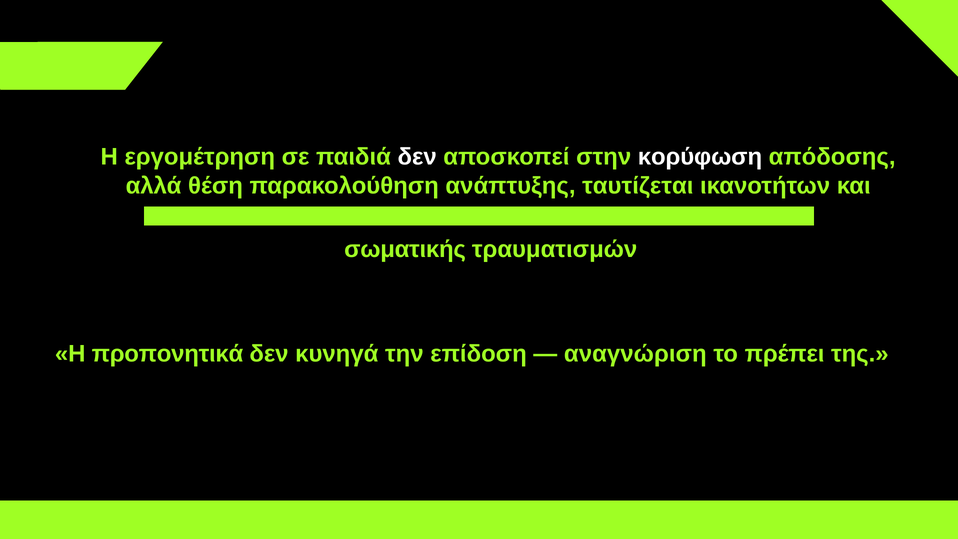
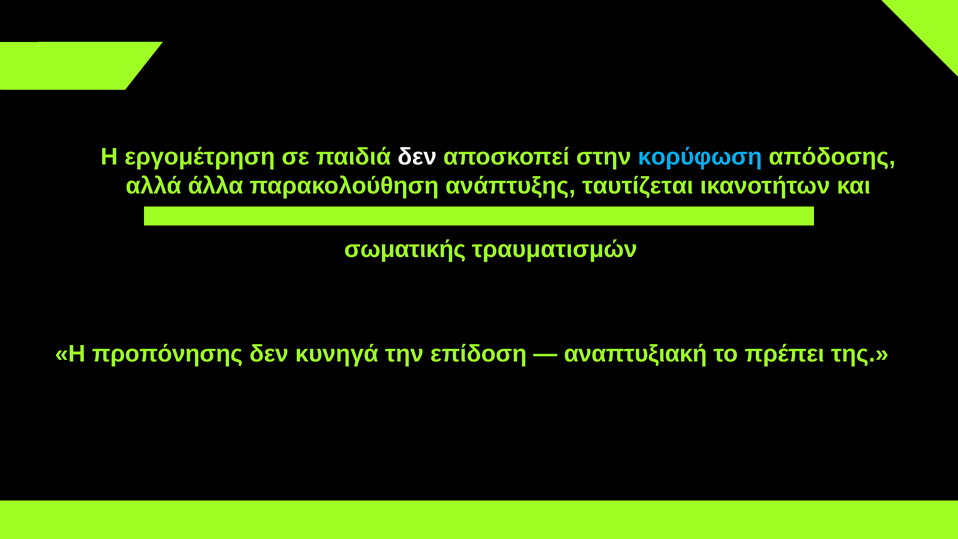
κορύφωση colour: white -> light blue (700, 157)
θέση: θέση -> άλλα (216, 186)
προπονητικά: προπονητικά -> προπόνησης (167, 354)
αναγνώριση: αναγνώριση -> αναπτυξιακή (635, 354)
